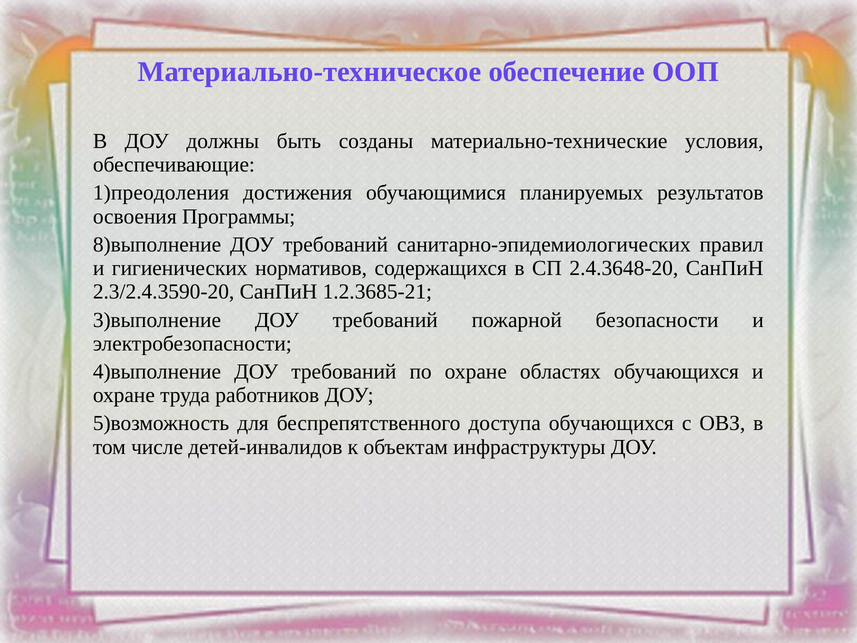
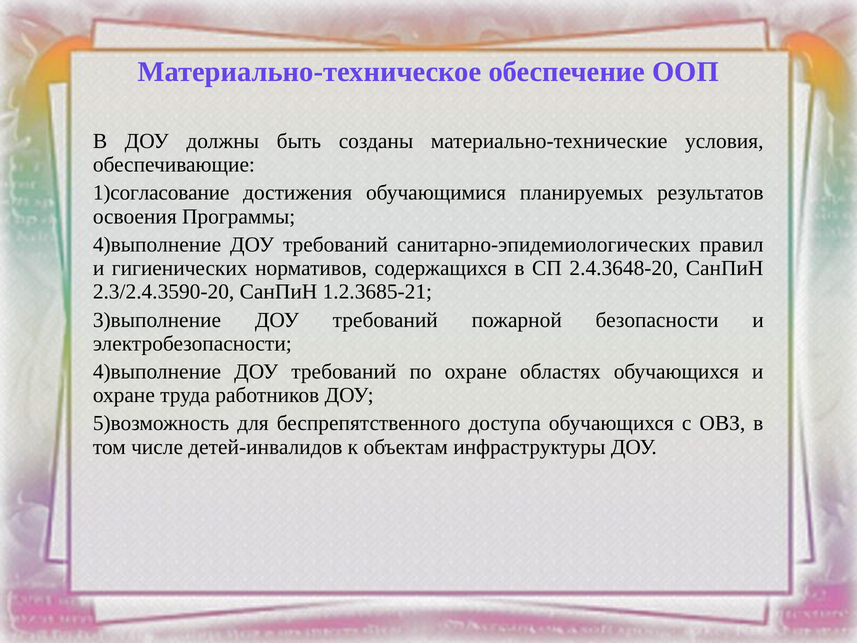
1)преодоления: 1)преодоления -> 1)согласование (161, 193)
8)выполнение: 8)выполнение -> 4)выполнение (157, 244)
